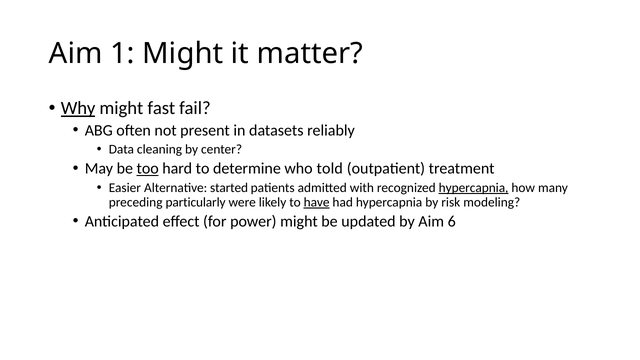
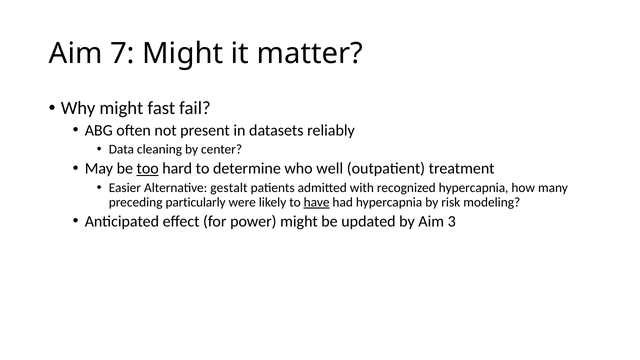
1: 1 -> 7 (122, 54)
Why underline: present -> none (78, 108)
told: told -> well (330, 169)
started: started -> gestalt (229, 188)
hypercapnia underline: present -> none (474, 188)
6: 6 -> 3 (452, 221)
